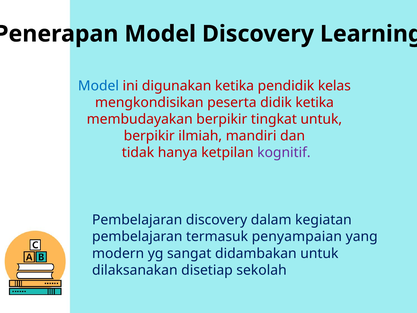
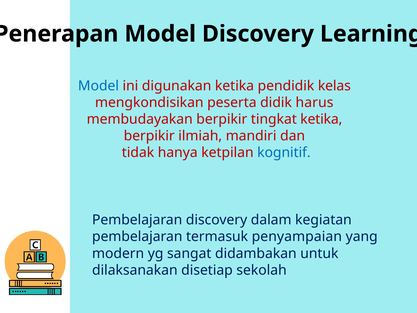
didik ketika: ketika -> harus (315, 103)
tingkat untuk: untuk -> ketika (321, 119)
kognitif colour: purple -> blue (284, 153)
